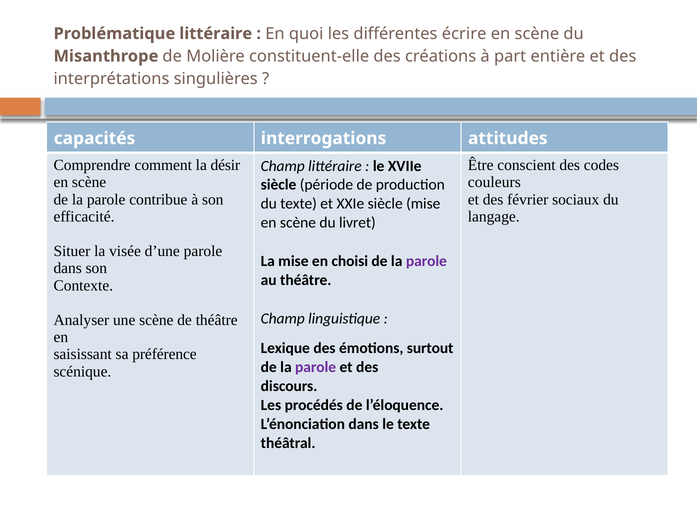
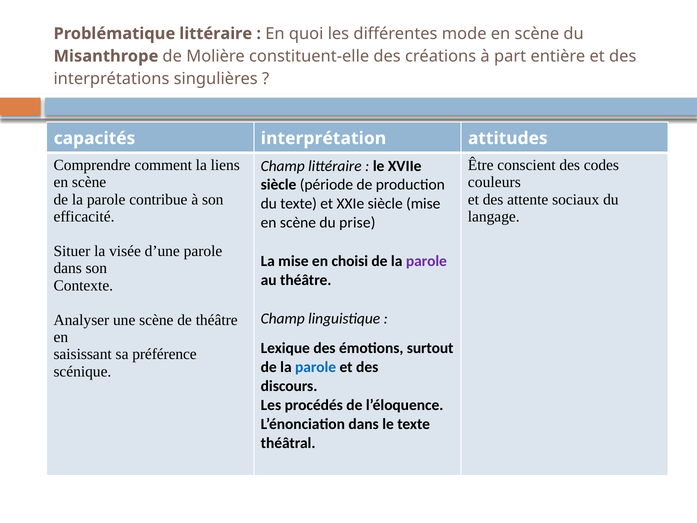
écrire: écrire -> mode (464, 34)
interrogations: interrogations -> interprétation (323, 138)
désir: désir -> liens (225, 165)
février: février -> attente (528, 199)
livret: livret -> prise (357, 223)
parole colour: purple -> blue (316, 367)
